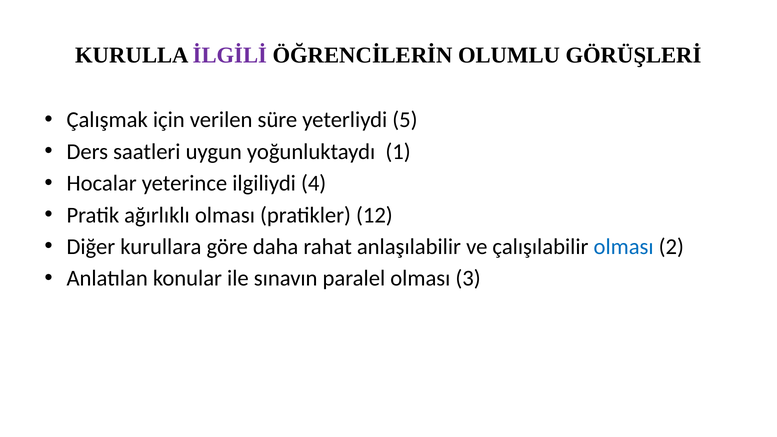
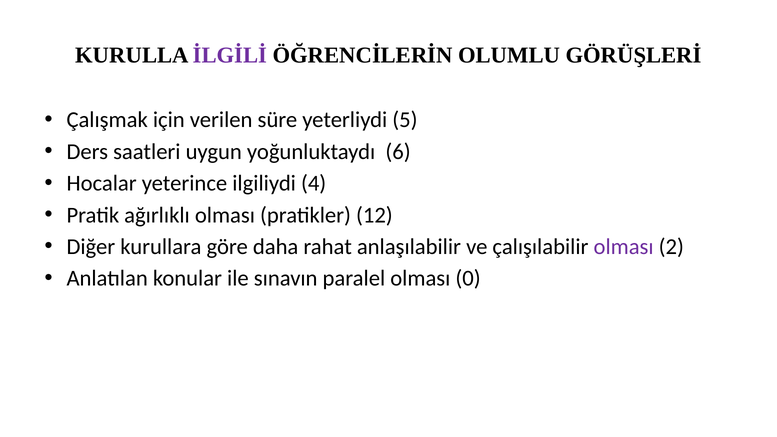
1: 1 -> 6 (398, 152)
olması colour: blue -> purple (624, 247)
3: 3 -> 0 (468, 278)
